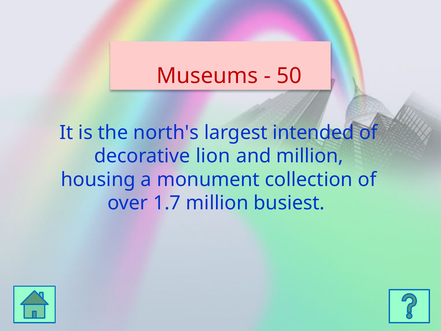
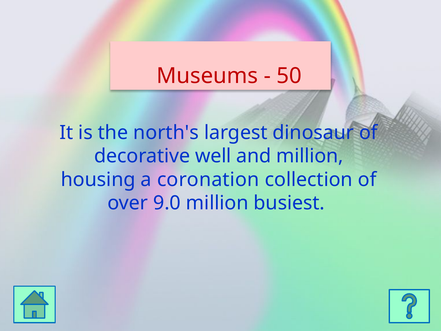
intended: intended -> dinosaur (313, 132)
lion: lion -> well (213, 156)
monument: monument -> coronation (208, 179)
1.7: 1.7 -> 9.0 (167, 203)
